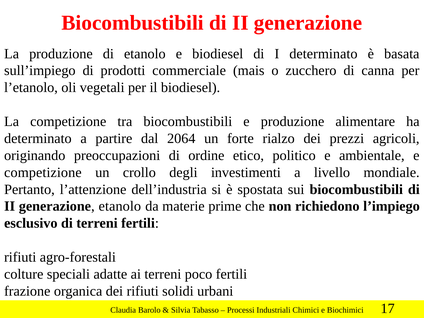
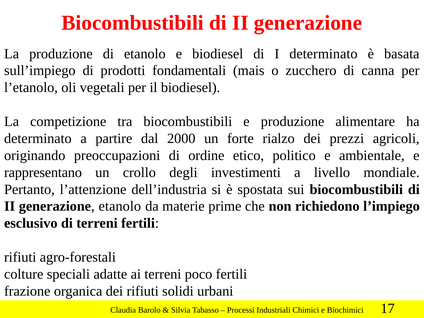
commerciale: commerciale -> fondamentali (189, 71)
2064: 2064 -> 2000 (181, 138)
competizione: competizione -> rappresentano (43, 172)
